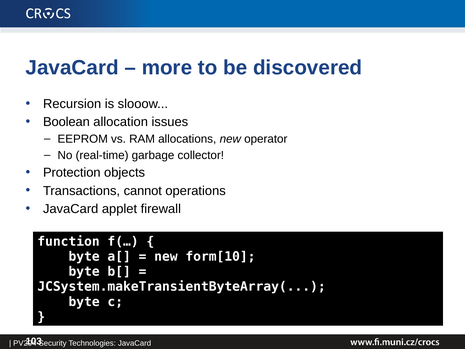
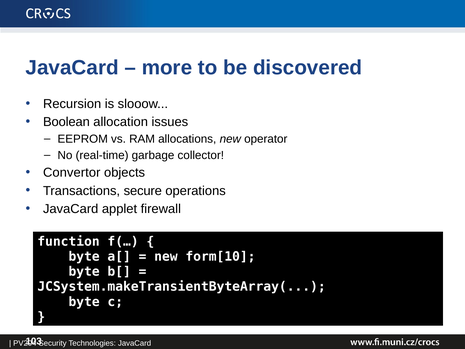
Protection: Protection -> Convertor (72, 173)
cannot: cannot -> secure (143, 191)
